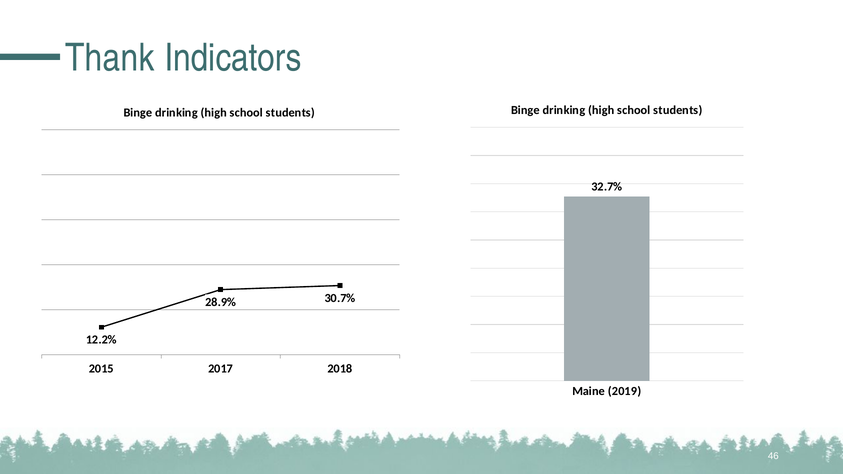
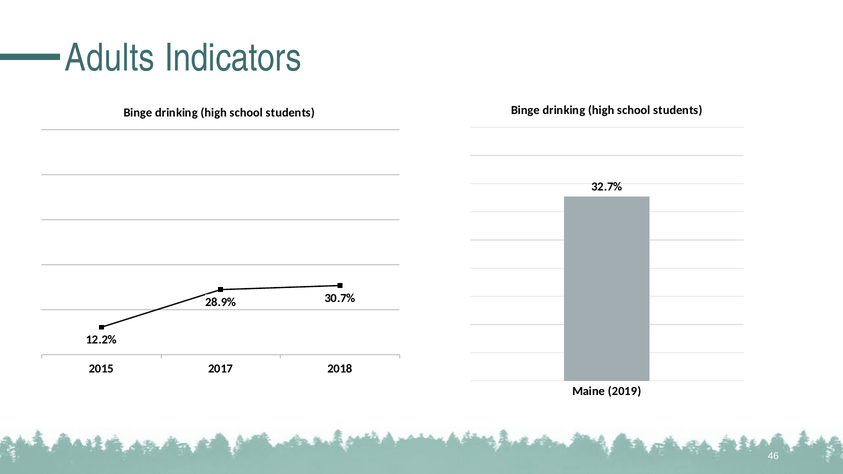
Thank: Thank -> Adults (110, 58)
